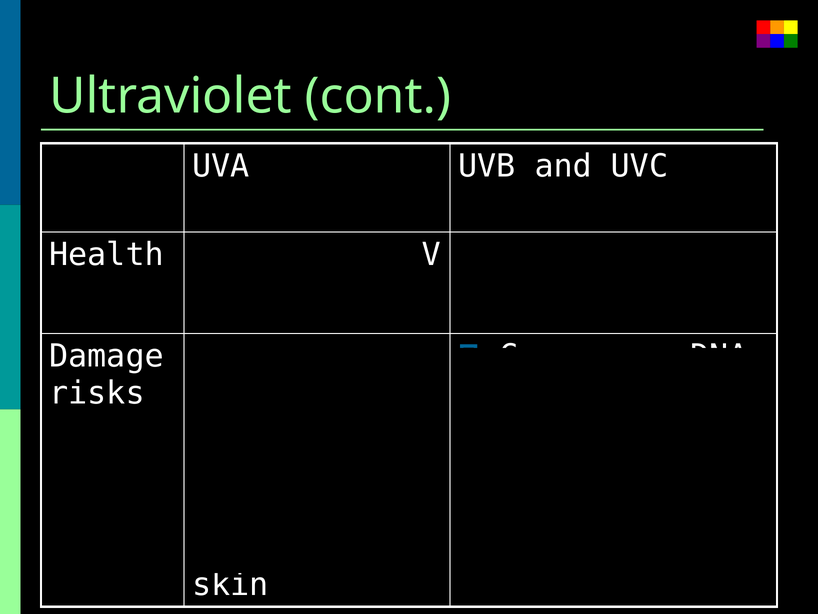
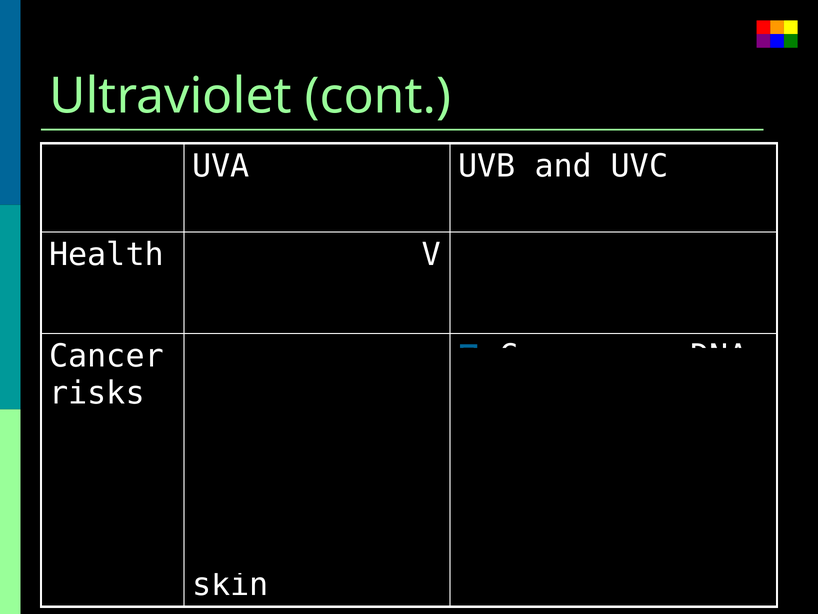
Damage: Damage -> Cancer (106, 356)
